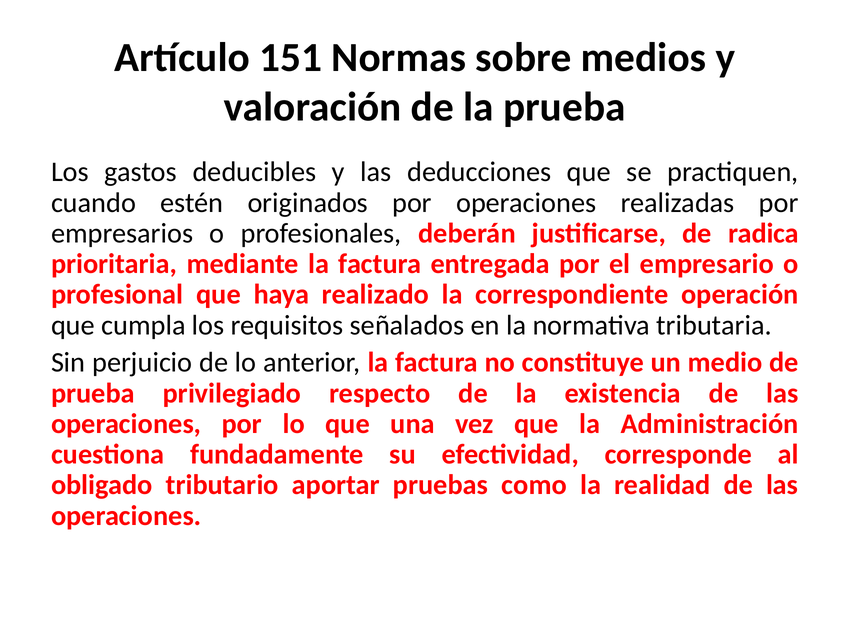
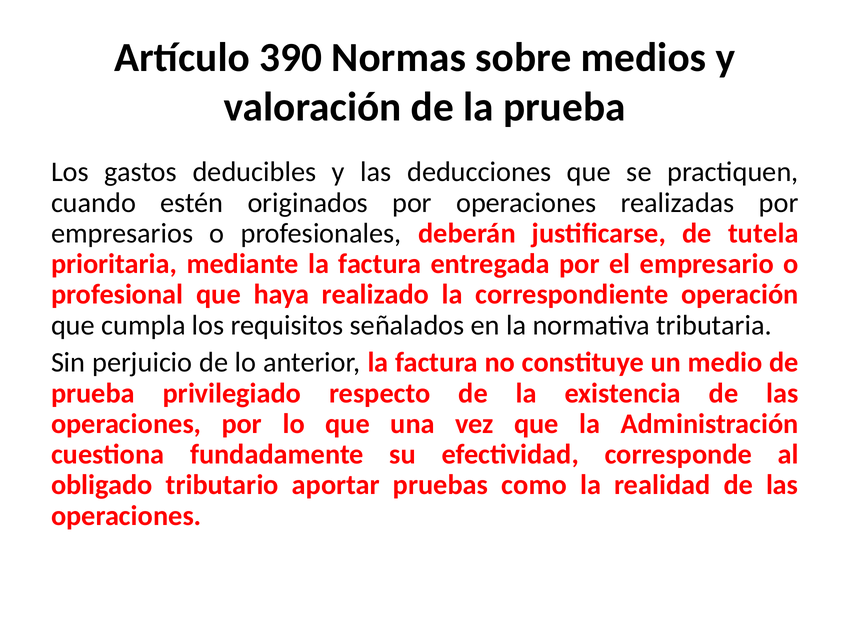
151: 151 -> 390 (291, 57)
radica: radica -> tutela (763, 233)
